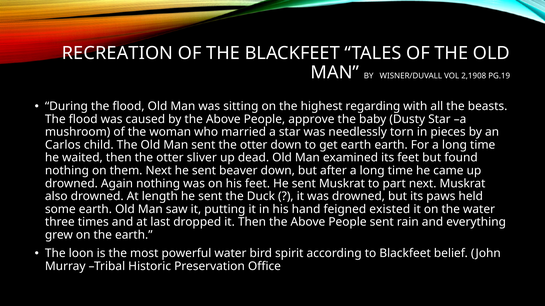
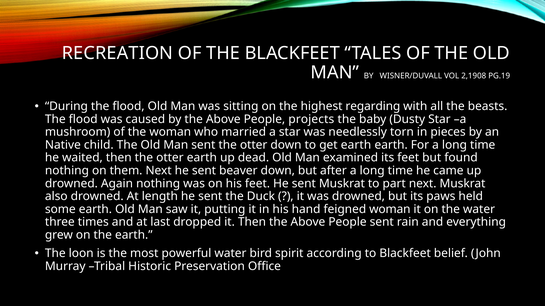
approve: approve -> projects (311, 119)
Carlos: Carlos -> Native (63, 145)
otter sliver: sliver -> earth (202, 158)
feigned existed: existed -> woman (390, 209)
